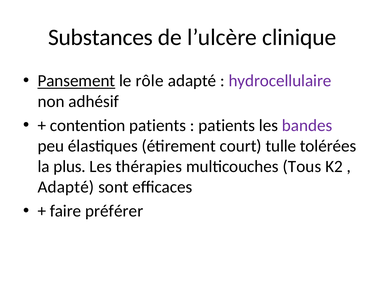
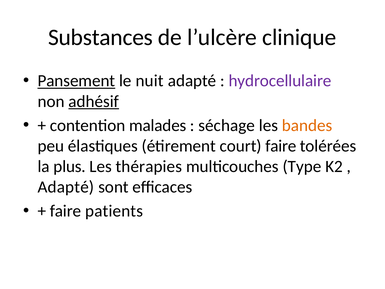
rôle: rôle -> nuit (150, 81)
adhésif underline: none -> present (94, 101)
contention patients: patients -> malades (158, 125)
patients: patients -> séchage (227, 125)
bandes colour: purple -> orange (307, 125)
court tulle: tulle -> faire (281, 146)
Tous: Tous -> Type (302, 166)
préférer: préférer -> patients (114, 211)
